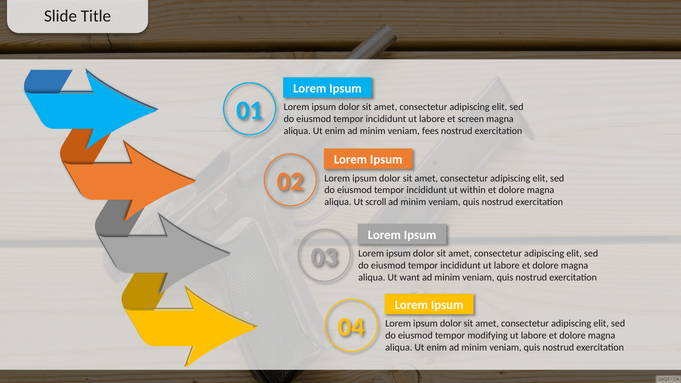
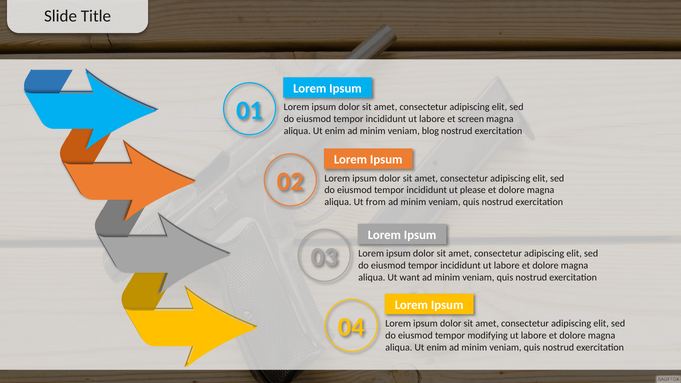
fees: fees -> blog (430, 131)
within: within -> please (473, 190)
scroll: scroll -> from (376, 202)
